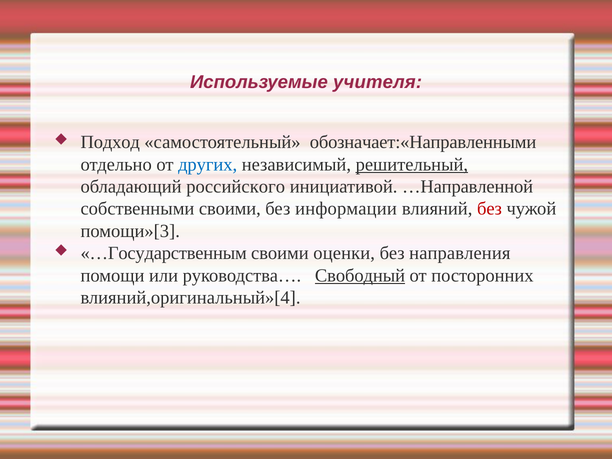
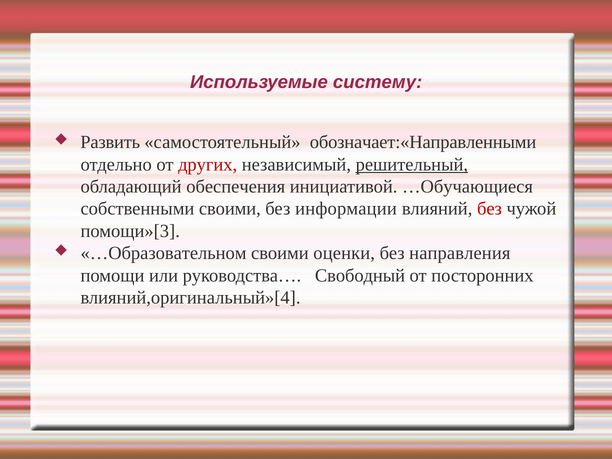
учителя: учителя -> систему (378, 82)
Подход: Подход -> Развить (110, 142)
других colour: blue -> red (208, 164)
российского: российского -> обеспечения (236, 187)
…Направленной: …Направленной -> …Обучающиеся (467, 187)
…Государственным: …Государственным -> …Образовательном (164, 253)
Свободный underline: present -> none (360, 275)
